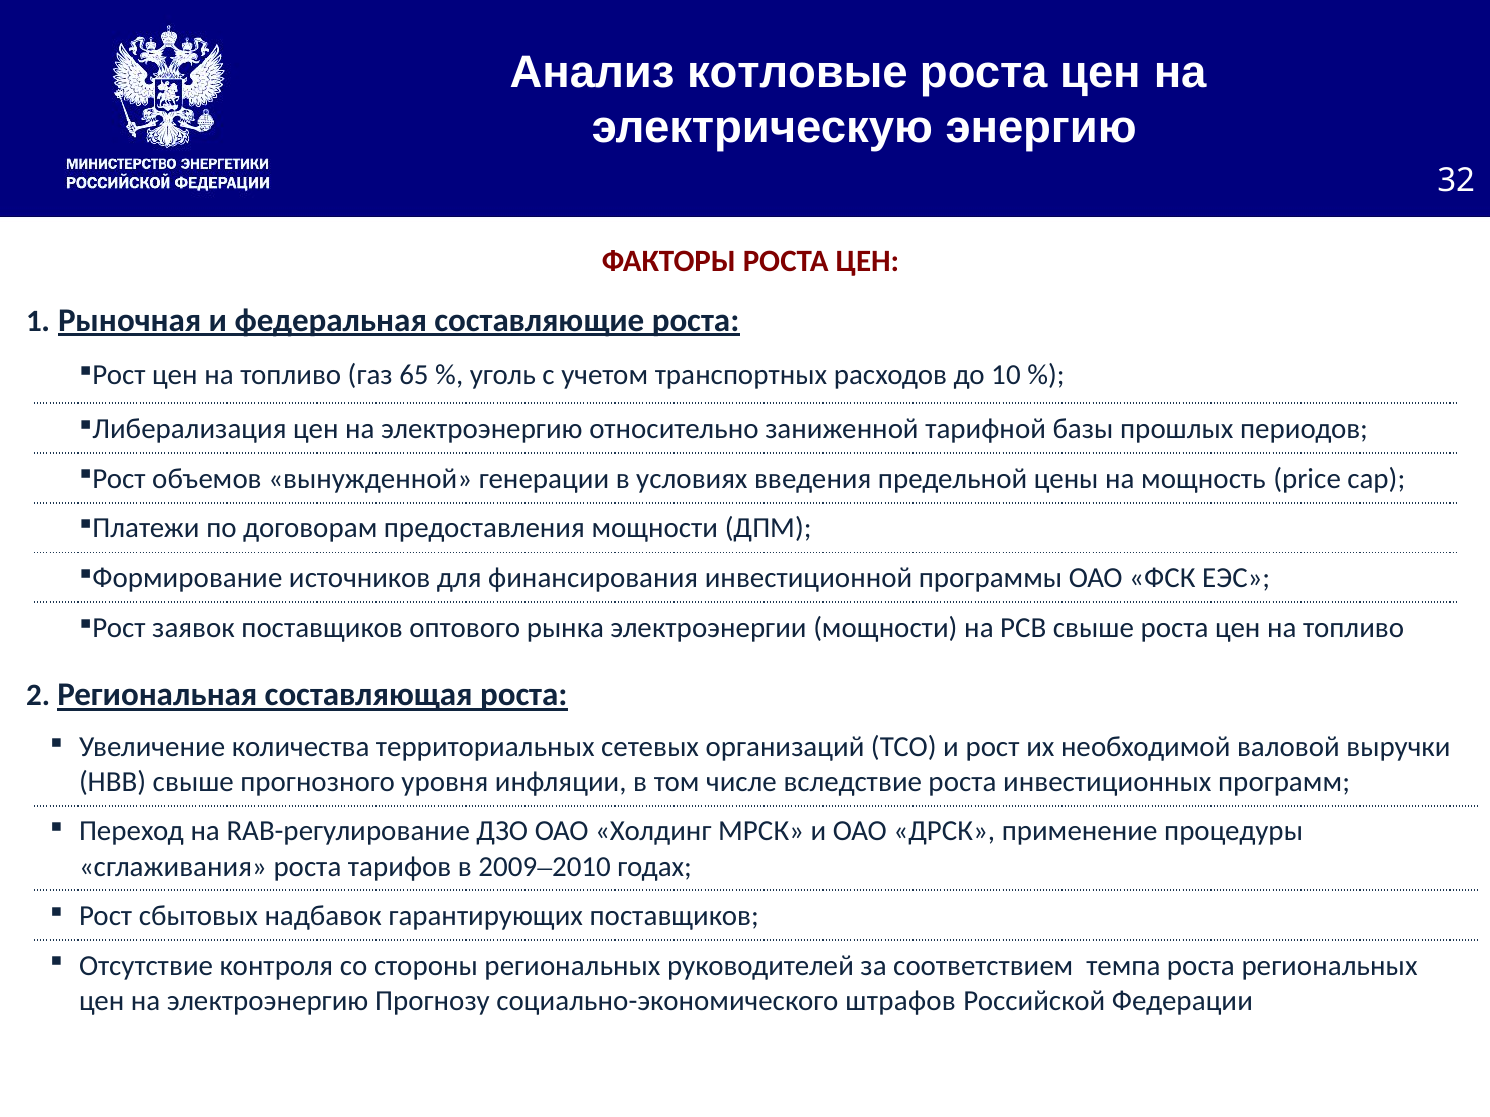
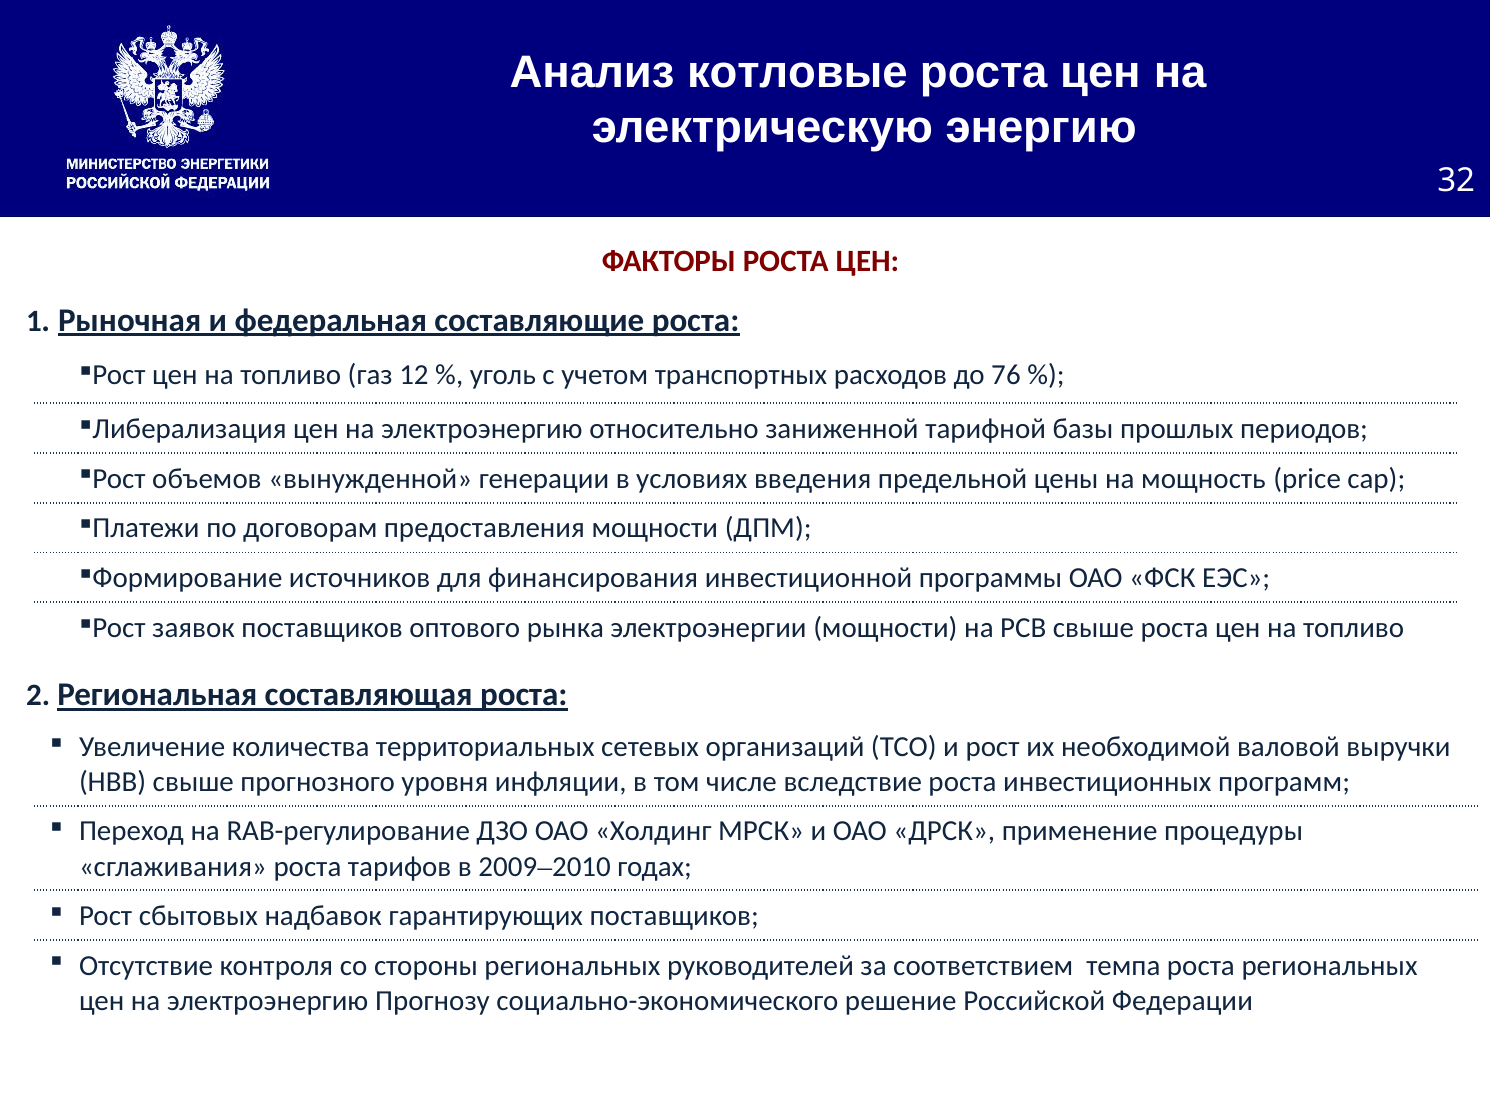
65: 65 -> 12 (414, 375)
10: 10 -> 76 (1006, 375)
штрафов: штрафов -> решение (901, 1001)
